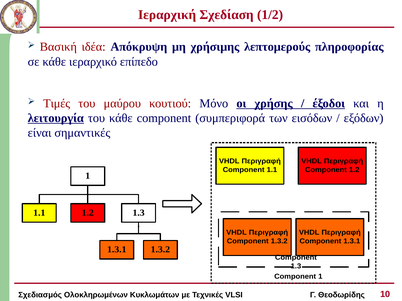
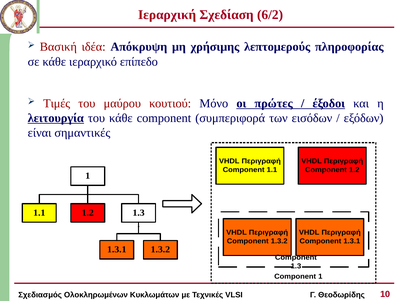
1/2: 1/2 -> 6/2 (270, 15)
χρήσης: χρήσης -> πρώτες (274, 104)
